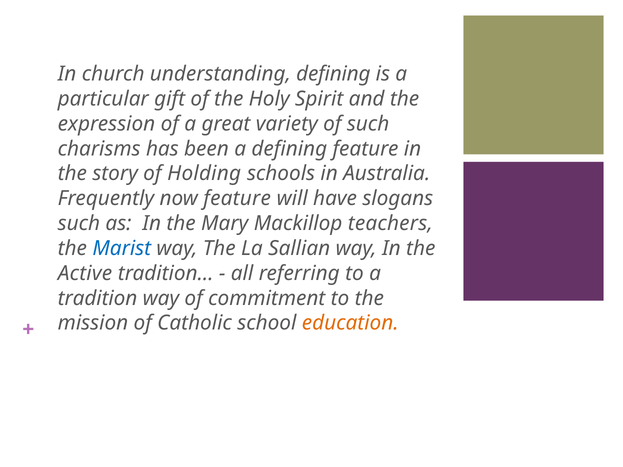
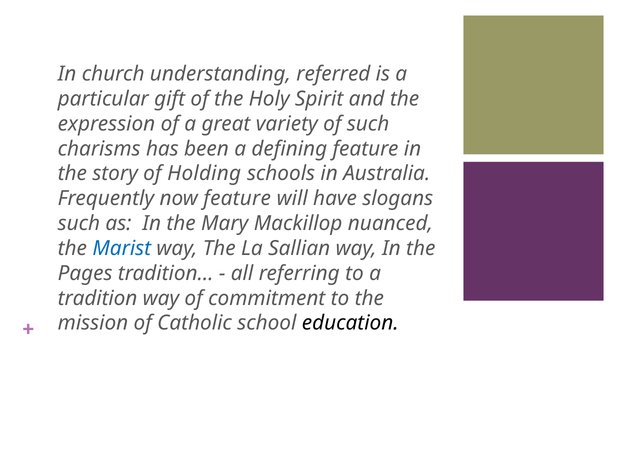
understanding defining: defining -> referred (333, 74)
teachers: teachers -> nuanced (390, 224)
Active: Active -> Pages (85, 273)
education colour: orange -> black (350, 323)
